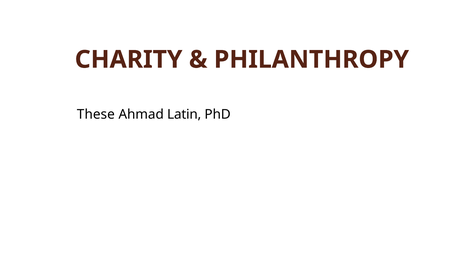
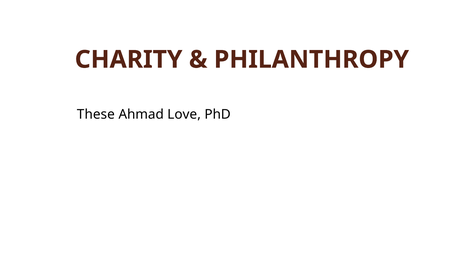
Latin: Latin -> Love (184, 114)
